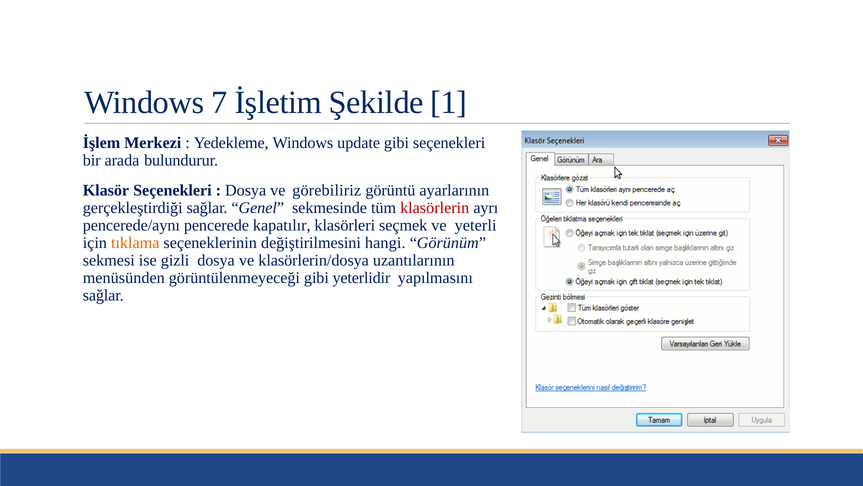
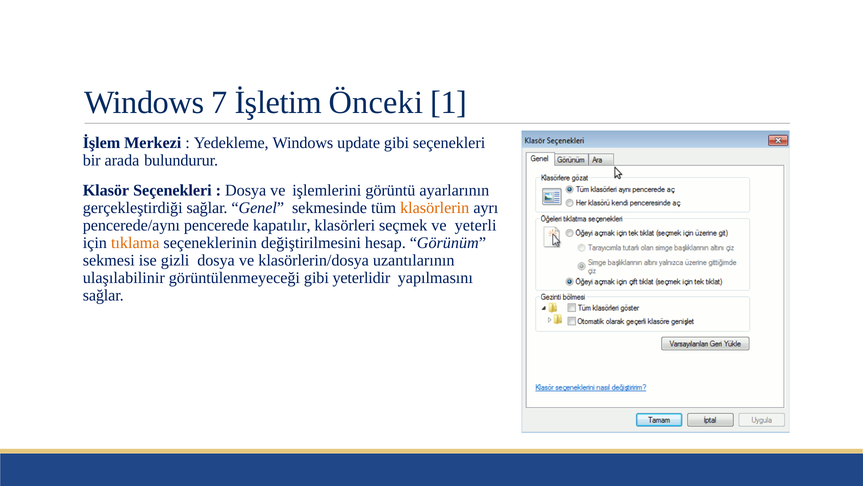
Şekilde: Şekilde -> Önceki (376, 102)
görebiliriz: görebiliriz -> işlemlerini (327, 190)
klasörlerin colour: red -> orange (435, 208)
hangi: hangi -> hesap (385, 243)
menüsünden: menüsünden -> ulaşılabilinir (124, 277)
